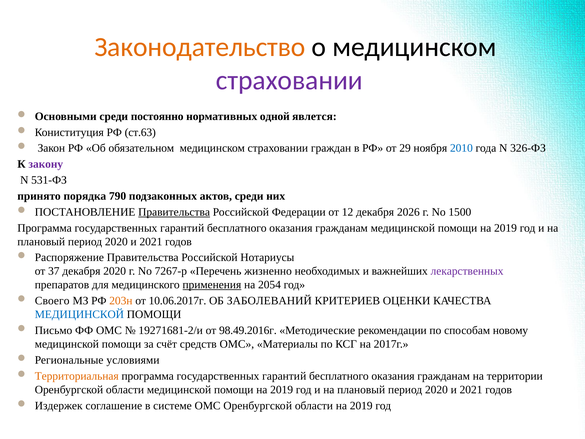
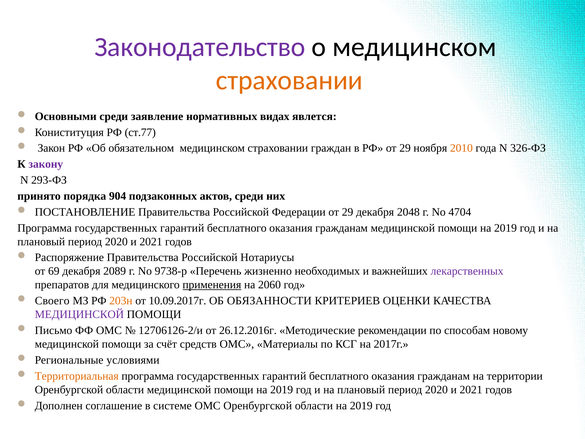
Законодательство colour: orange -> purple (200, 47)
страховании colour: purple -> orange (289, 80)
постоянно: постоянно -> заявление (157, 116)
одной: одной -> видах (275, 116)
ст.63: ст.63 -> ст.77 (140, 132)
2010 colour: blue -> orange (461, 148)
531-ФЗ: 531-ФЗ -> 293-ФЗ (49, 180)
790: 790 -> 904 (118, 196)
Правительства underline: present -> none (174, 212)
Федерации от 12: 12 -> 29 (348, 212)
2026: 2026 -> 2048 (408, 212)
1500: 1500 -> 4704 (460, 212)
37: 37 -> 69 (54, 271)
декабря 2020: 2020 -> 2089 (115, 271)
7267-р: 7267-р -> 9738-р (171, 271)
2054: 2054 -> 2060 (269, 285)
10.06.2017г: 10.06.2017г -> 10.09.2017г (178, 301)
ЗАБОЛЕВАНИЙ: ЗАБОЛЕВАНИЙ -> ОБЯЗАННОСТИ (269, 301)
МЕДИЦИНСКОЙ colour: blue -> purple (79, 314)
19271681-2/и: 19271681-2/и -> 12706126-2/и (171, 330)
98.49.2016г: 98.49.2016г -> 26.12.2016г (248, 330)
Издержек: Издержек -> Дополнен (59, 405)
